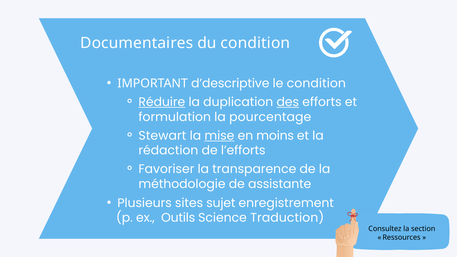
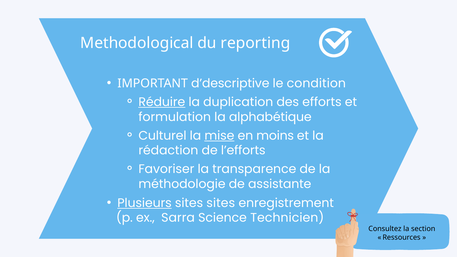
Documentaires: Documentaires -> Methodological (137, 43)
du condition: condition -> reporting (255, 43)
des underline: present -> none (288, 102)
pourcentage: pourcentage -> alphabétique (270, 117)
Stewart: Stewart -> Culturel (162, 136)
Plusieurs underline: none -> present (145, 203)
sites sujet: sujet -> sites (221, 203)
Outils: Outils -> Sarra (178, 218)
Traduction: Traduction -> Technicien (287, 218)
